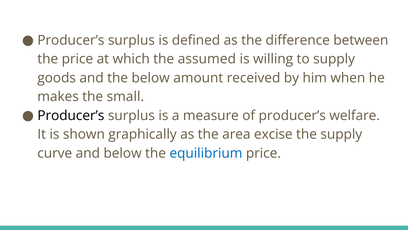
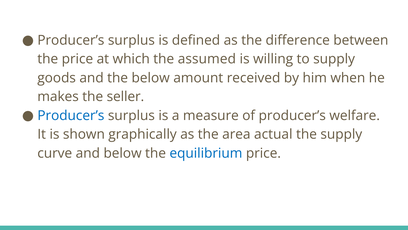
small: small -> seller (125, 97)
Producer’s colour: black -> blue (71, 115)
excise: excise -> actual (273, 134)
